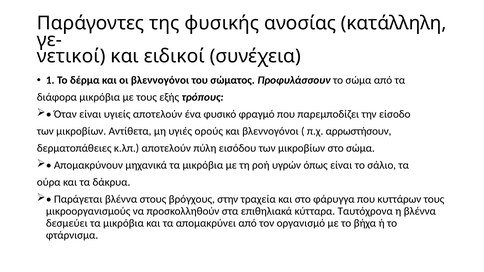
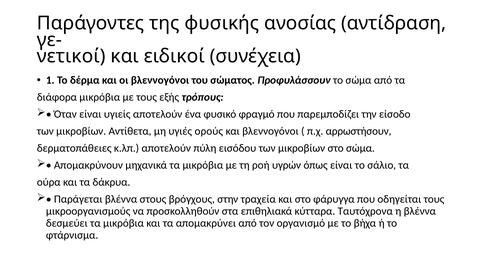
κατάλληλη: κατάλληλη -> αντίδραση (394, 23)
κυττάρων: κυττάρων -> οδηγείται (399, 199)
